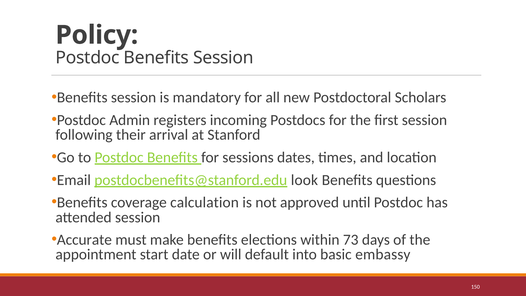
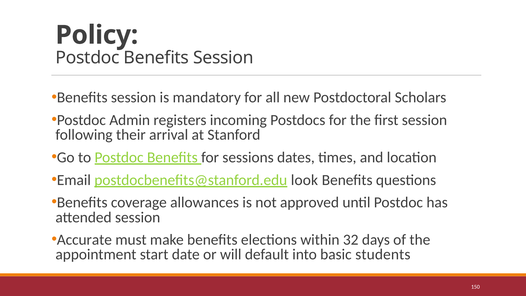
calculation: calculation -> allowances (205, 202)
73: 73 -> 32 (351, 240)
embassy: embassy -> students (383, 254)
